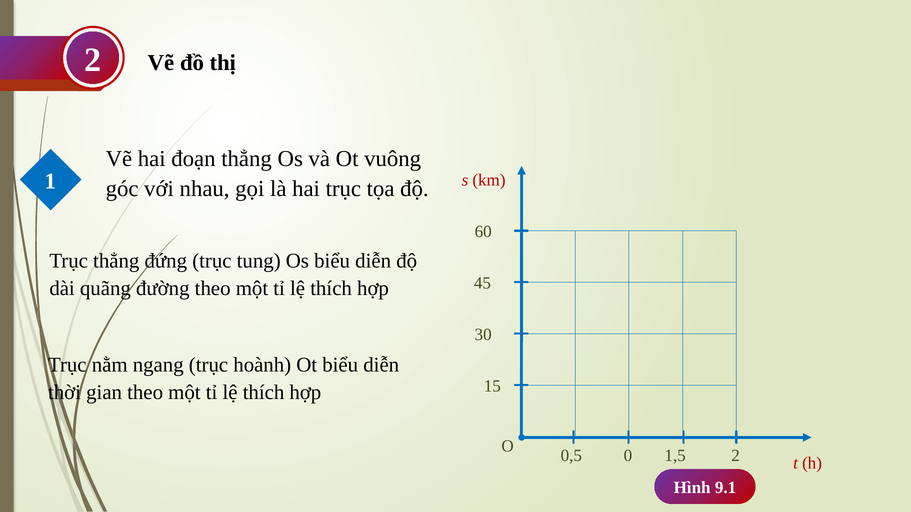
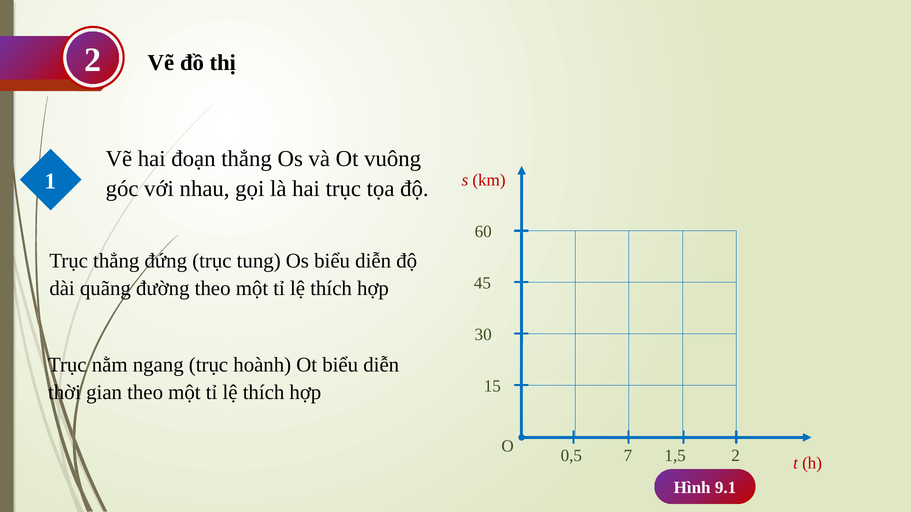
0: 0 -> 7 (628, 456)
